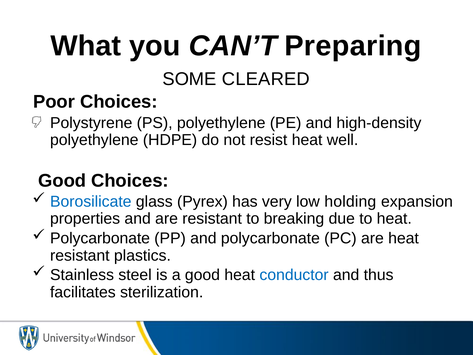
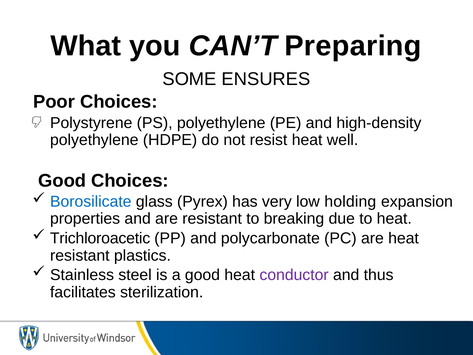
CLEARED: CLEARED -> ENSURES (266, 79)
Polycarbonate: Polycarbonate -> Trichloroacetic (100, 238)
conductor colour: blue -> purple (294, 275)
